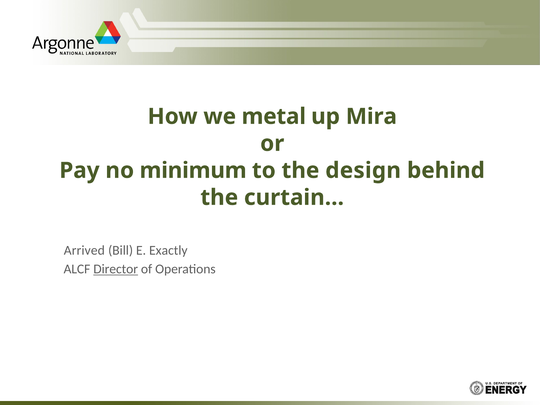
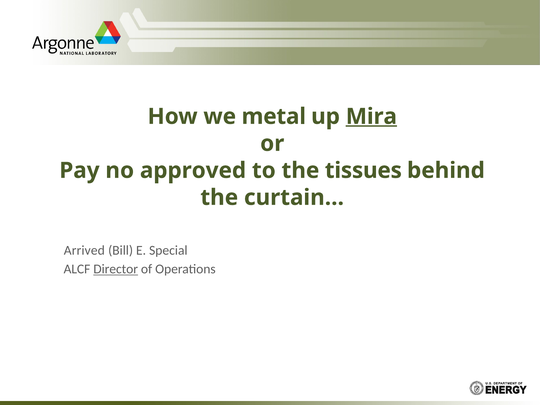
Mira underline: none -> present (371, 116)
minimum: minimum -> approved (193, 170)
design: design -> tissues (363, 170)
Exactly: Exactly -> Special (168, 250)
